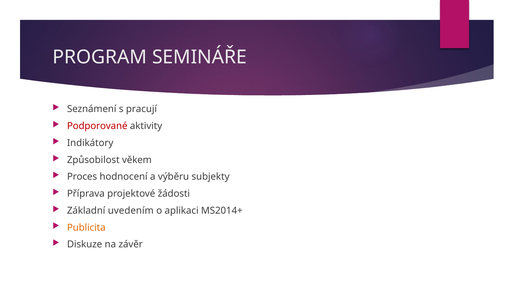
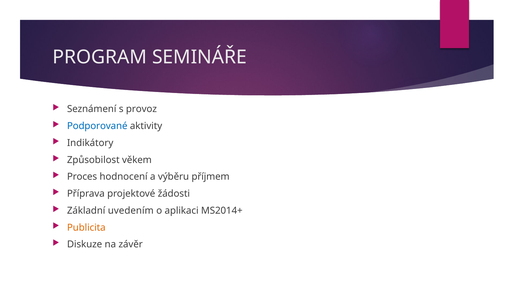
pracují: pracují -> provoz (141, 109)
Podporované colour: red -> blue (97, 126)
subjekty: subjekty -> příjmem (211, 177)
